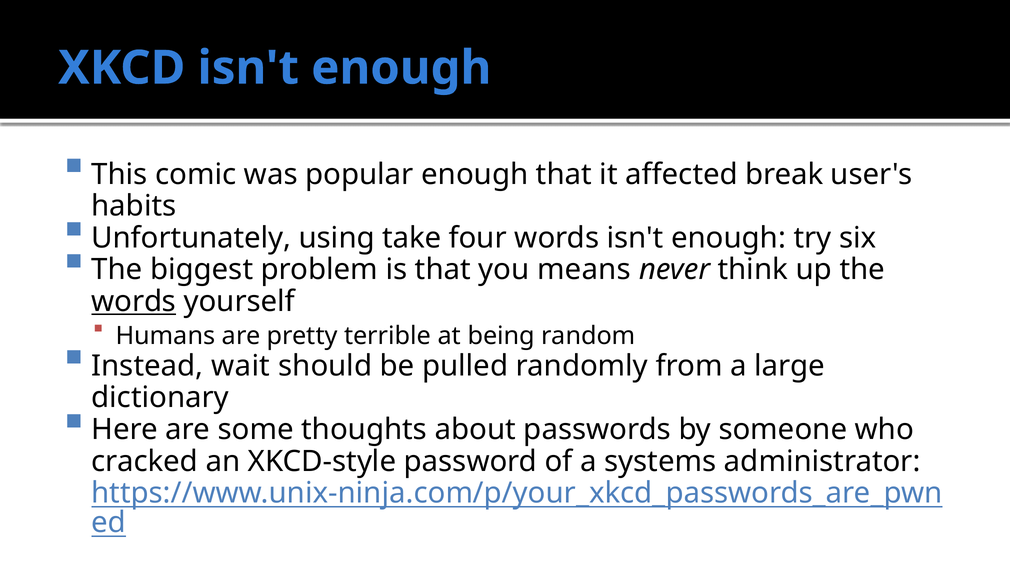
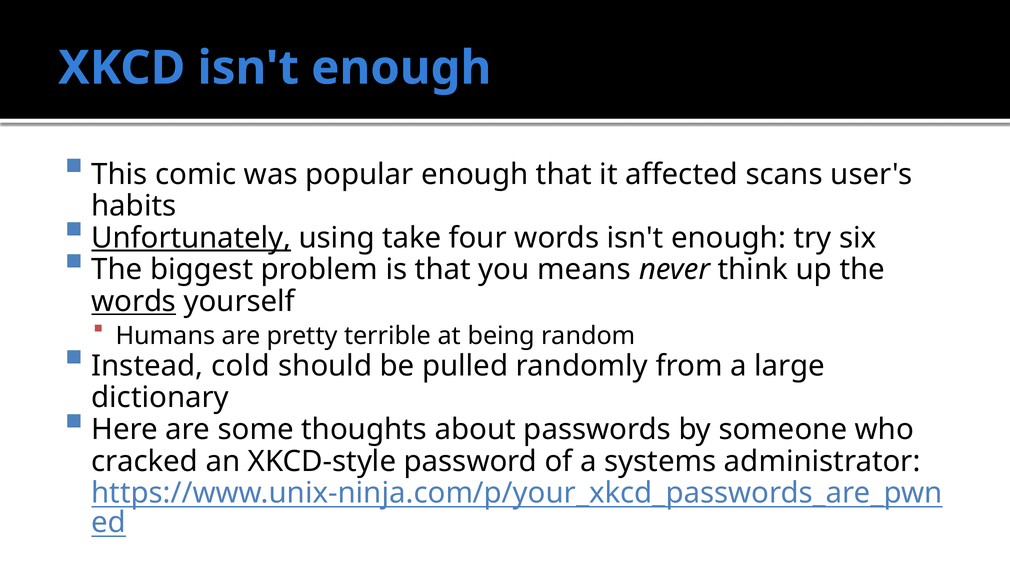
break: break -> scans (784, 174)
Unfortunately underline: none -> present (191, 238)
wait: wait -> cold (241, 366)
